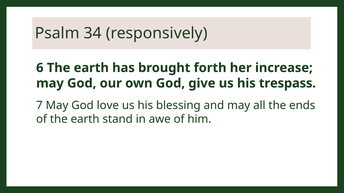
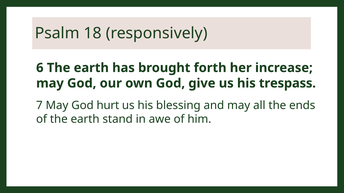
34: 34 -> 18 (93, 33)
love: love -> hurt (108, 106)
